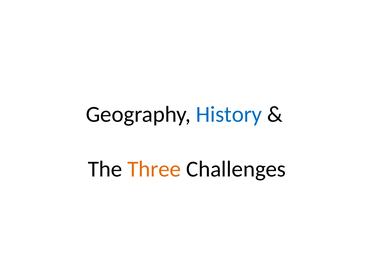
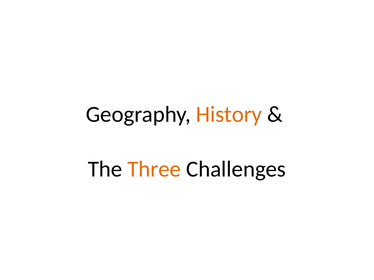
History colour: blue -> orange (229, 115)
